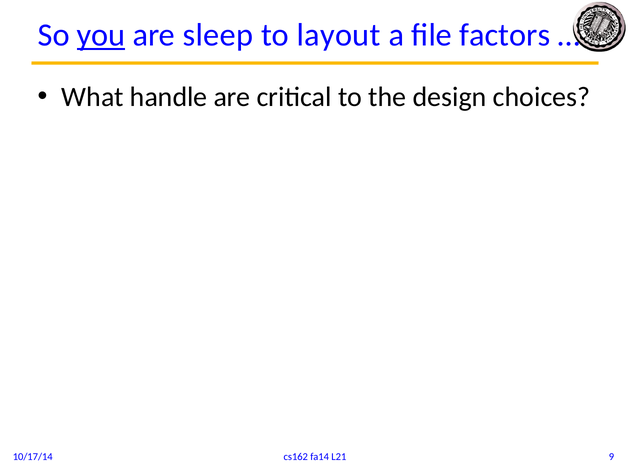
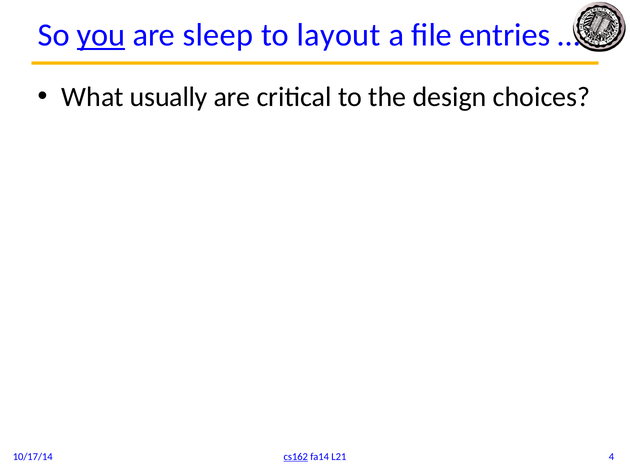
factors: factors -> entries (505, 35)
handle: handle -> usually (169, 97)
cs162 underline: none -> present (296, 456)
9: 9 -> 4 (611, 456)
